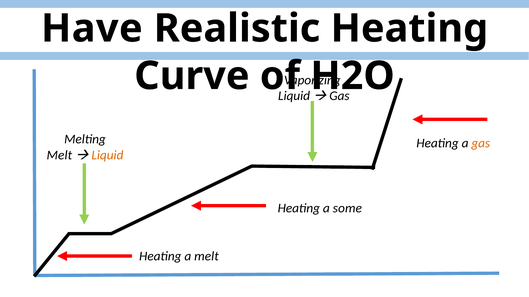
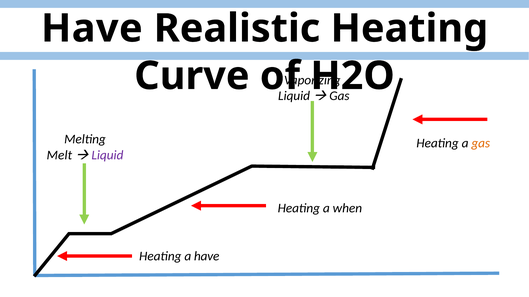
Liquid colour: orange -> purple (107, 155)
some: some -> when (347, 208)
a melt: melt -> have (207, 257)
